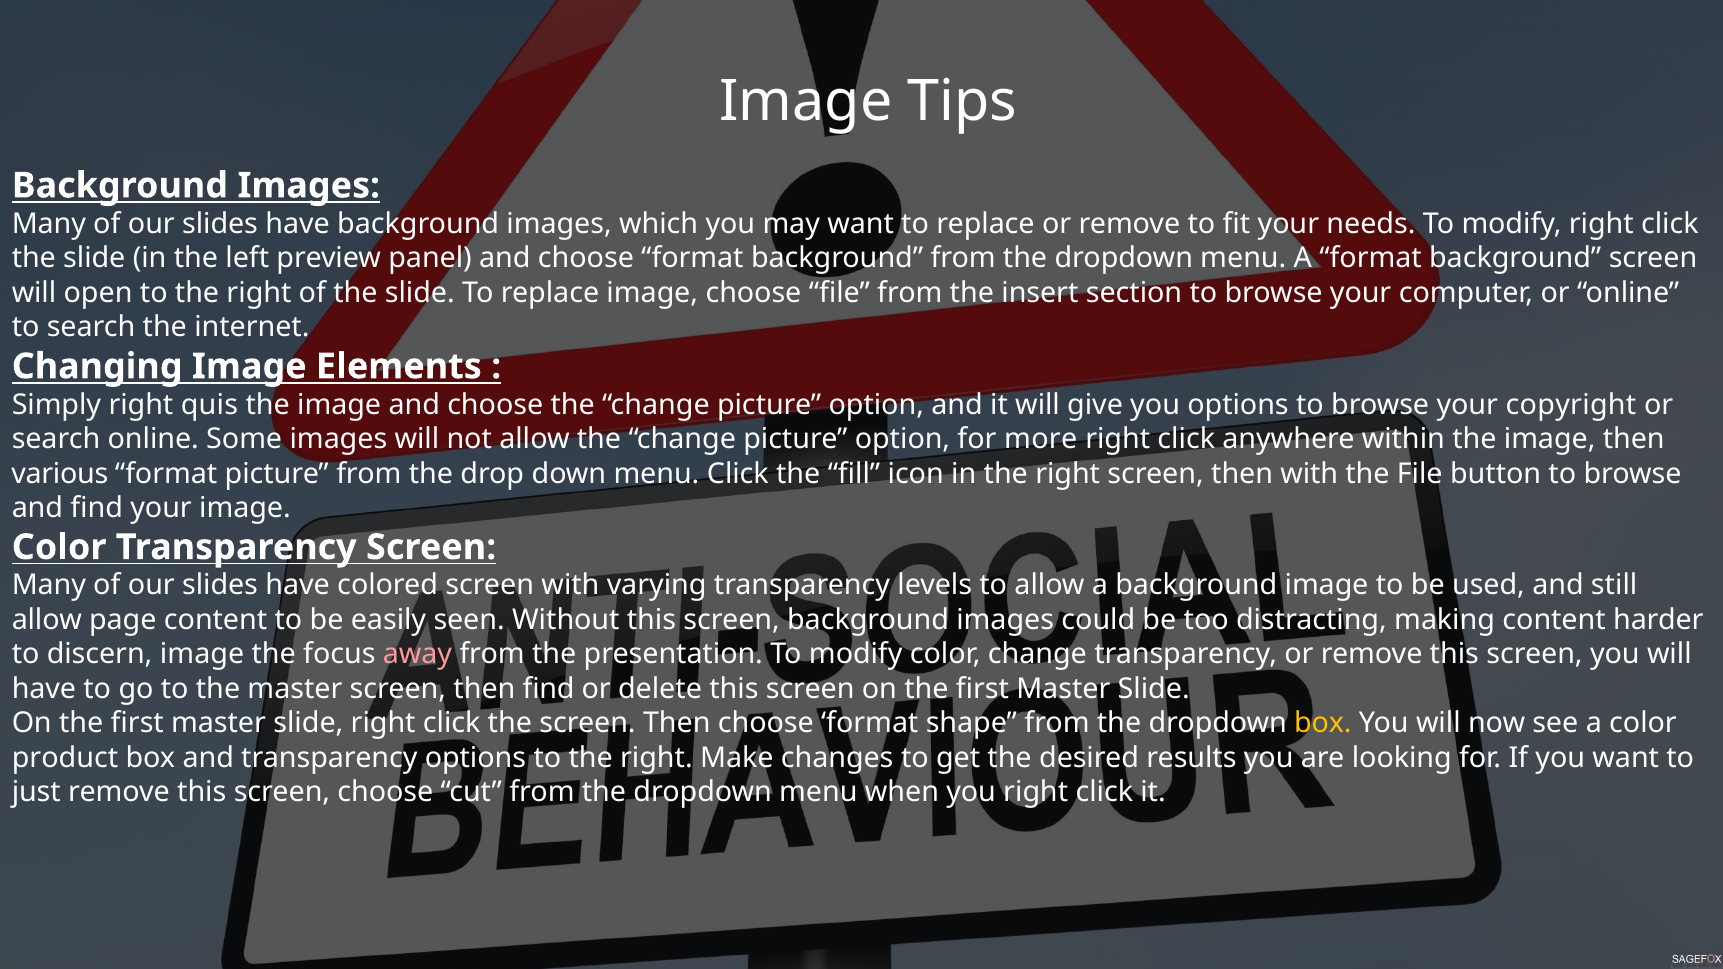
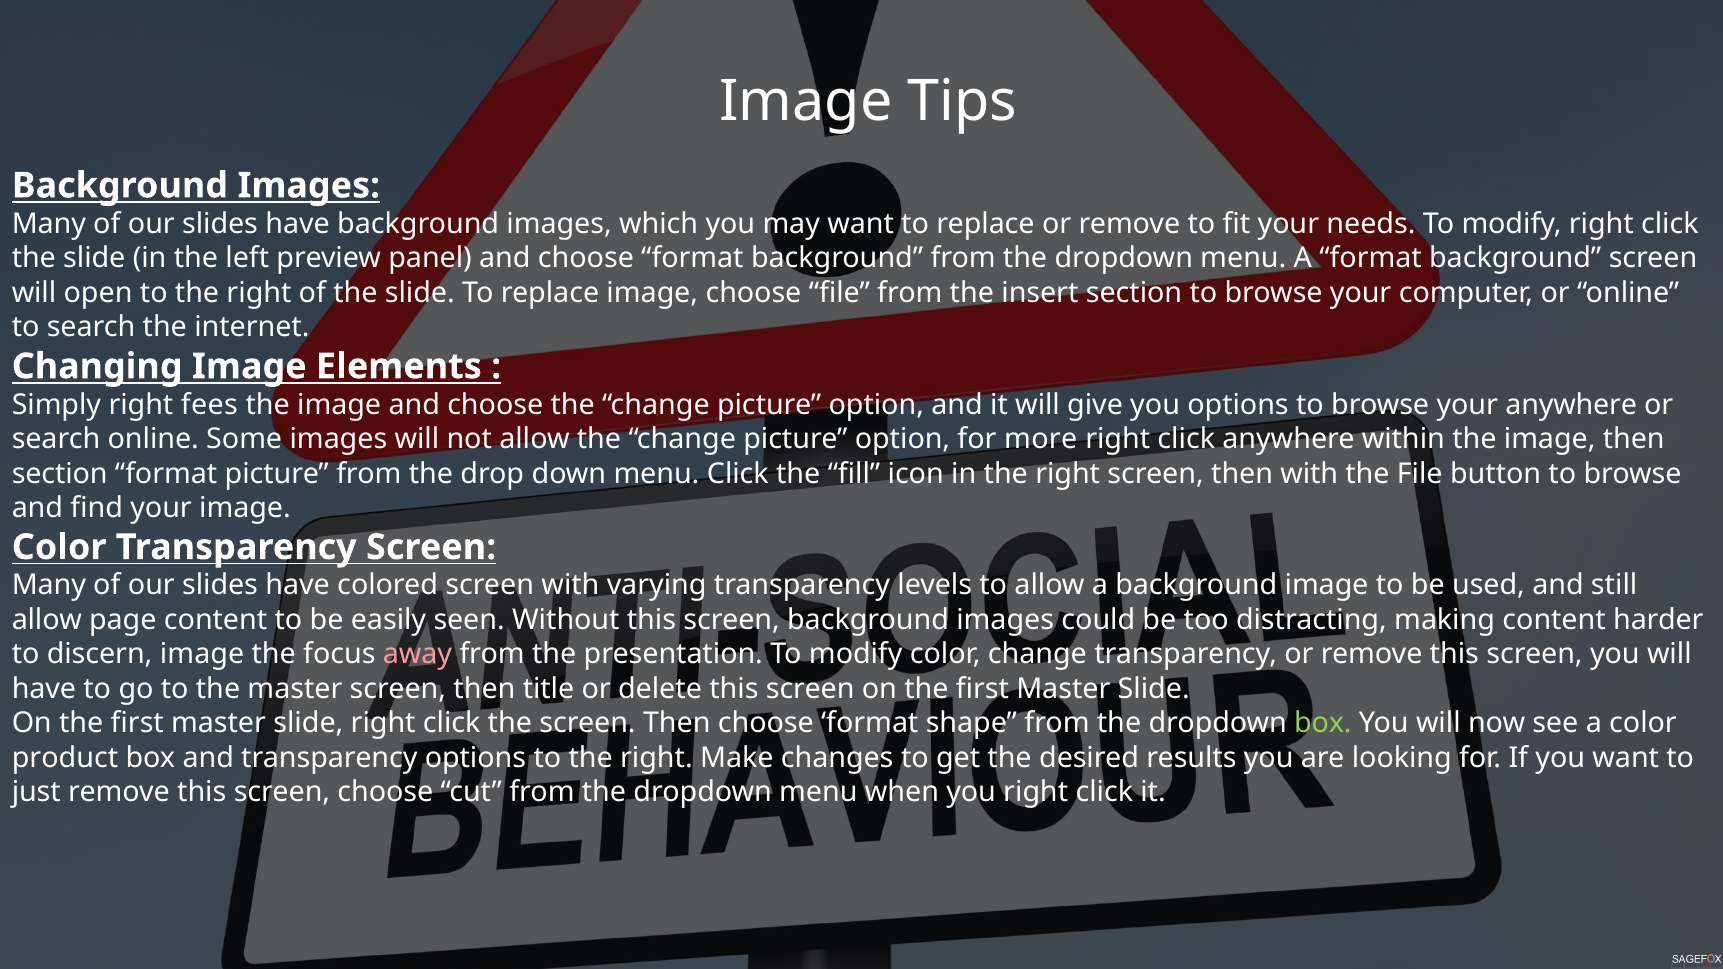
quis: quis -> fees (209, 405)
your copyright: copyright -> anywhere (1571, 405)
various: various -> section (60, 474)
then find: find -> title (549, 689)
box colour: yellow -> light green (1323, 723)
